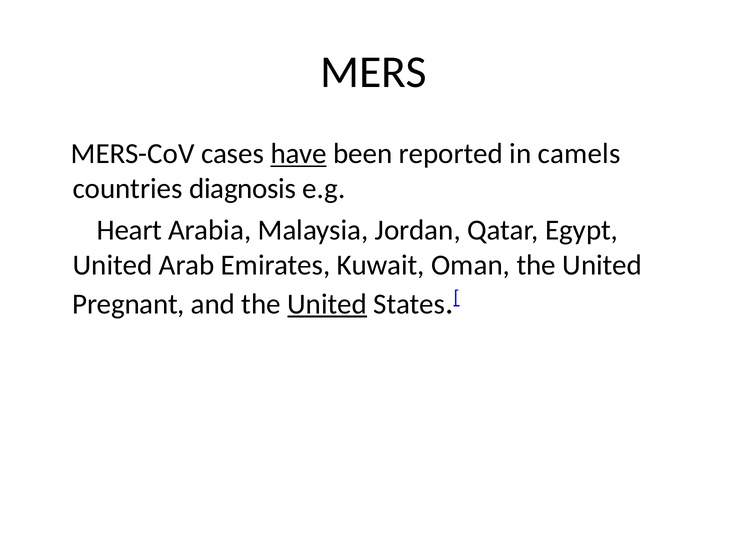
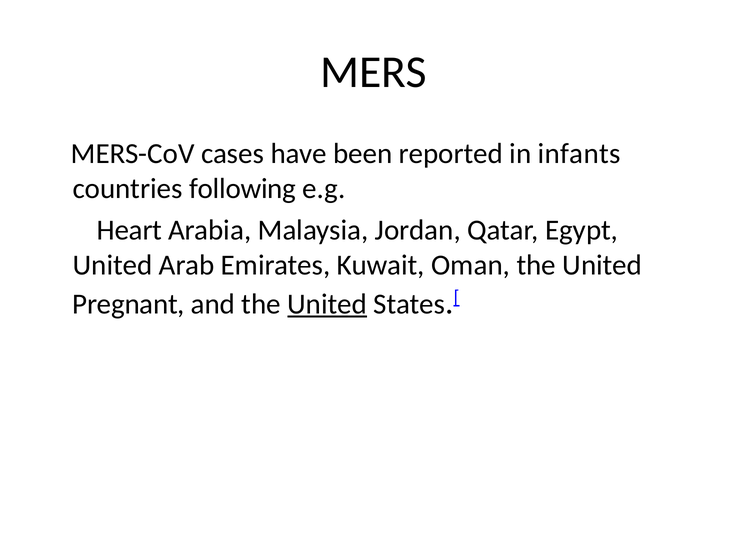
have underline: present -> none (299, 154)
camels: camels -> infants (579, 154)
diagnosis: diagnosis -> following (243, 189)
